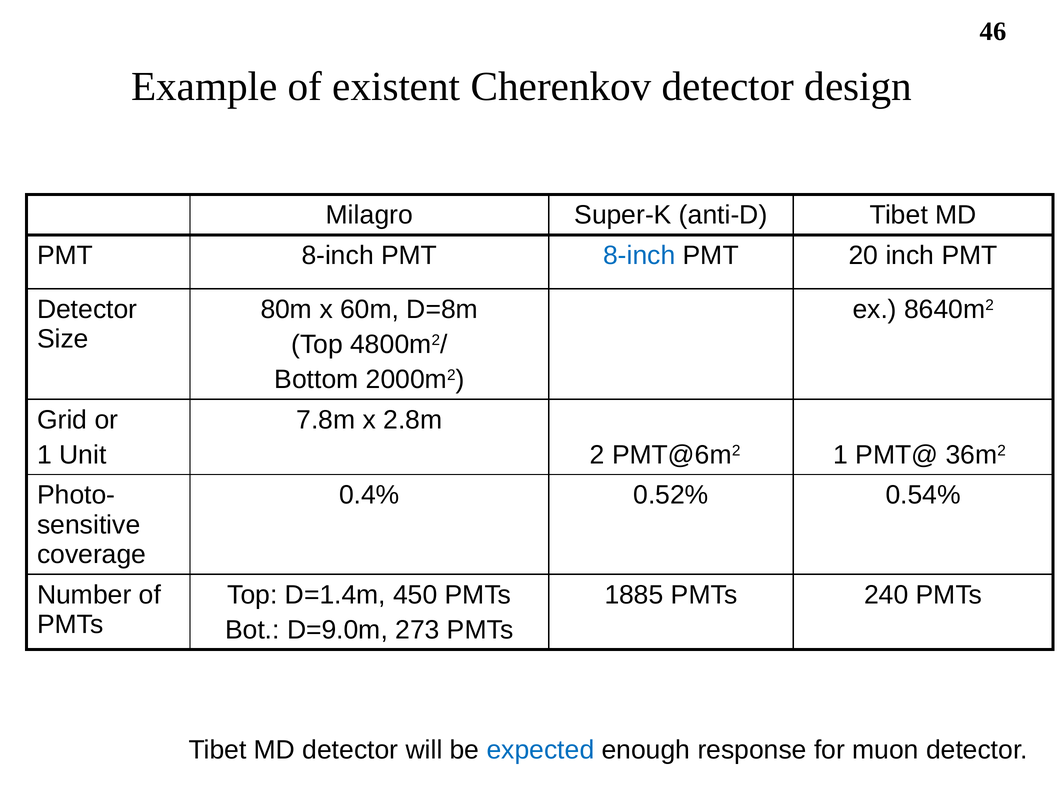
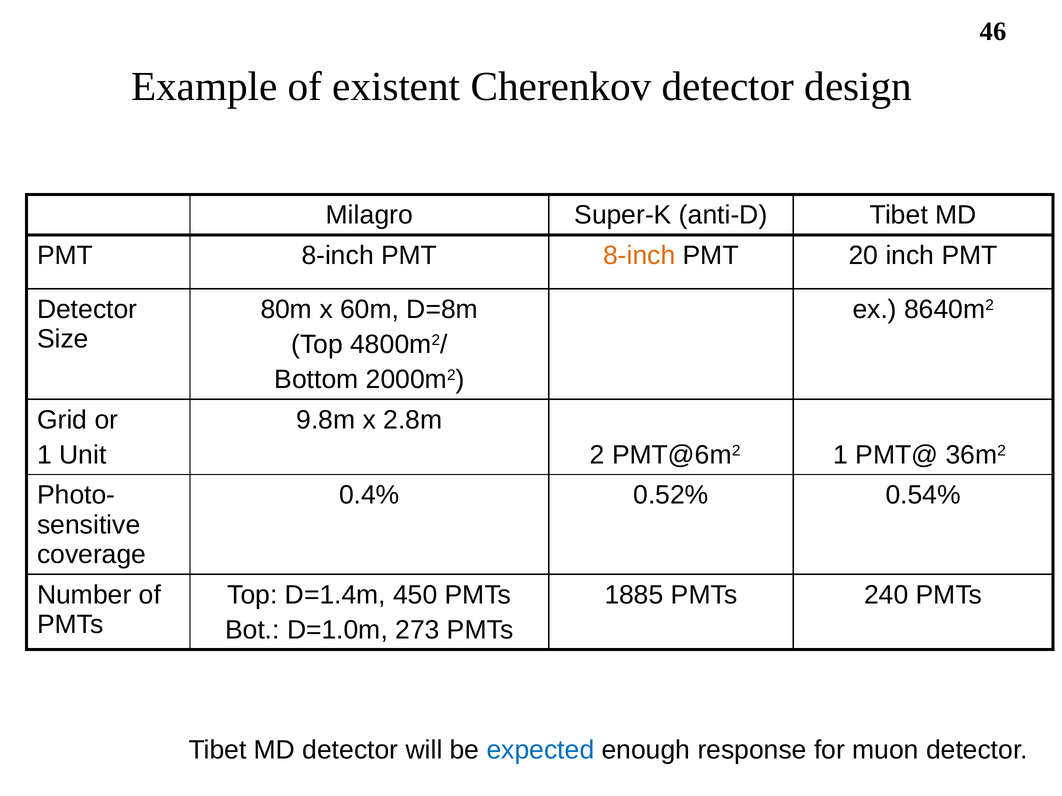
8-inch colour: blue -> orange (639, 256)
7.8m: 7.8m -> 9.8m (326, 420)
D=9.0m: D=9.0m -> D=1.0m (337, 630)
